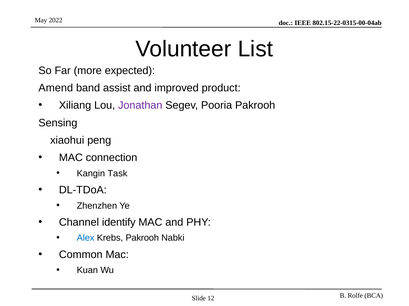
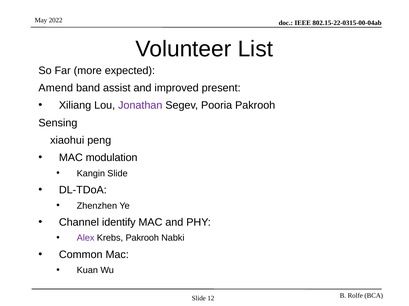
product: product -> present (221, 88)
connection: connection -> modulation (112, 158)
Kangin Task: Task -> Slide (118, 174)
Alex colour: blue -> purple (86, 239)
